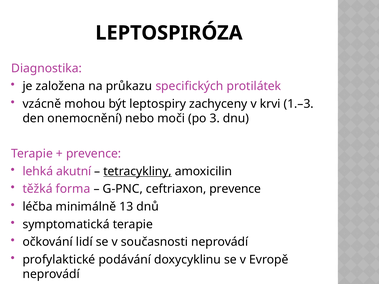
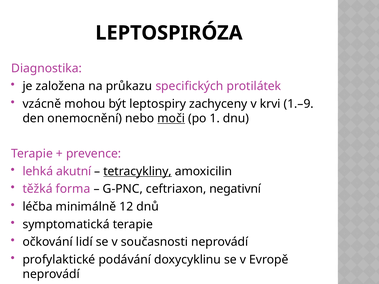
1.–3: 1.–3 -> 1.–9 (299, 104)
moči underline: none -> present (171, 118)
3: 3 -> 1 (215, 118)
ceftriaxon prevence: prevence -> negativní (235, 189)
13: 13 -> 12 (126, 207)
